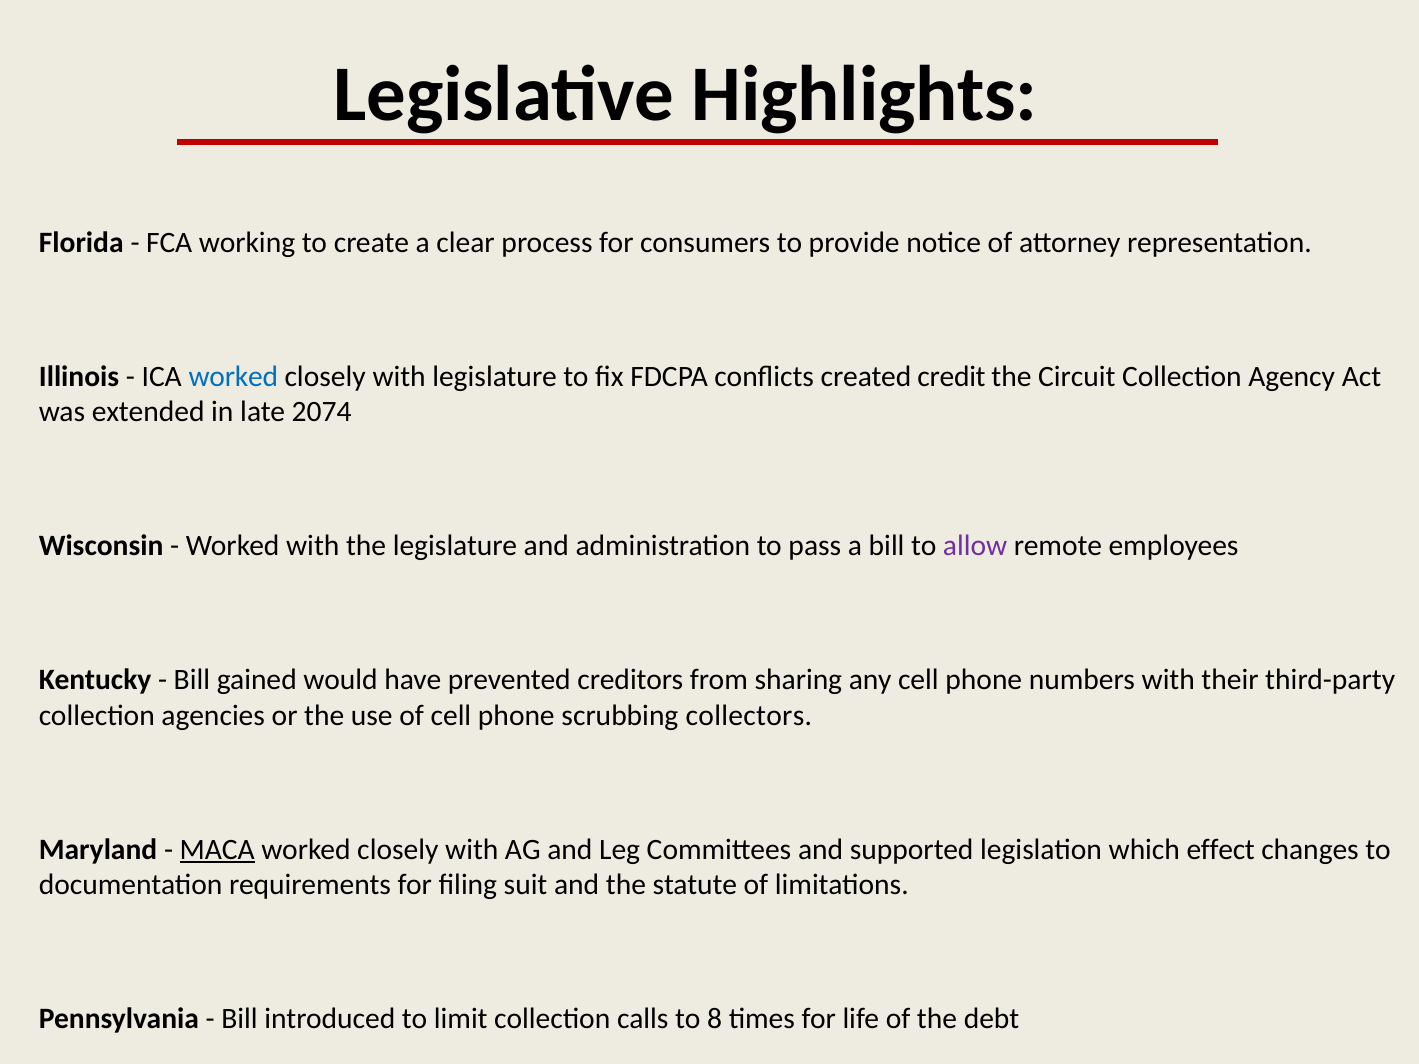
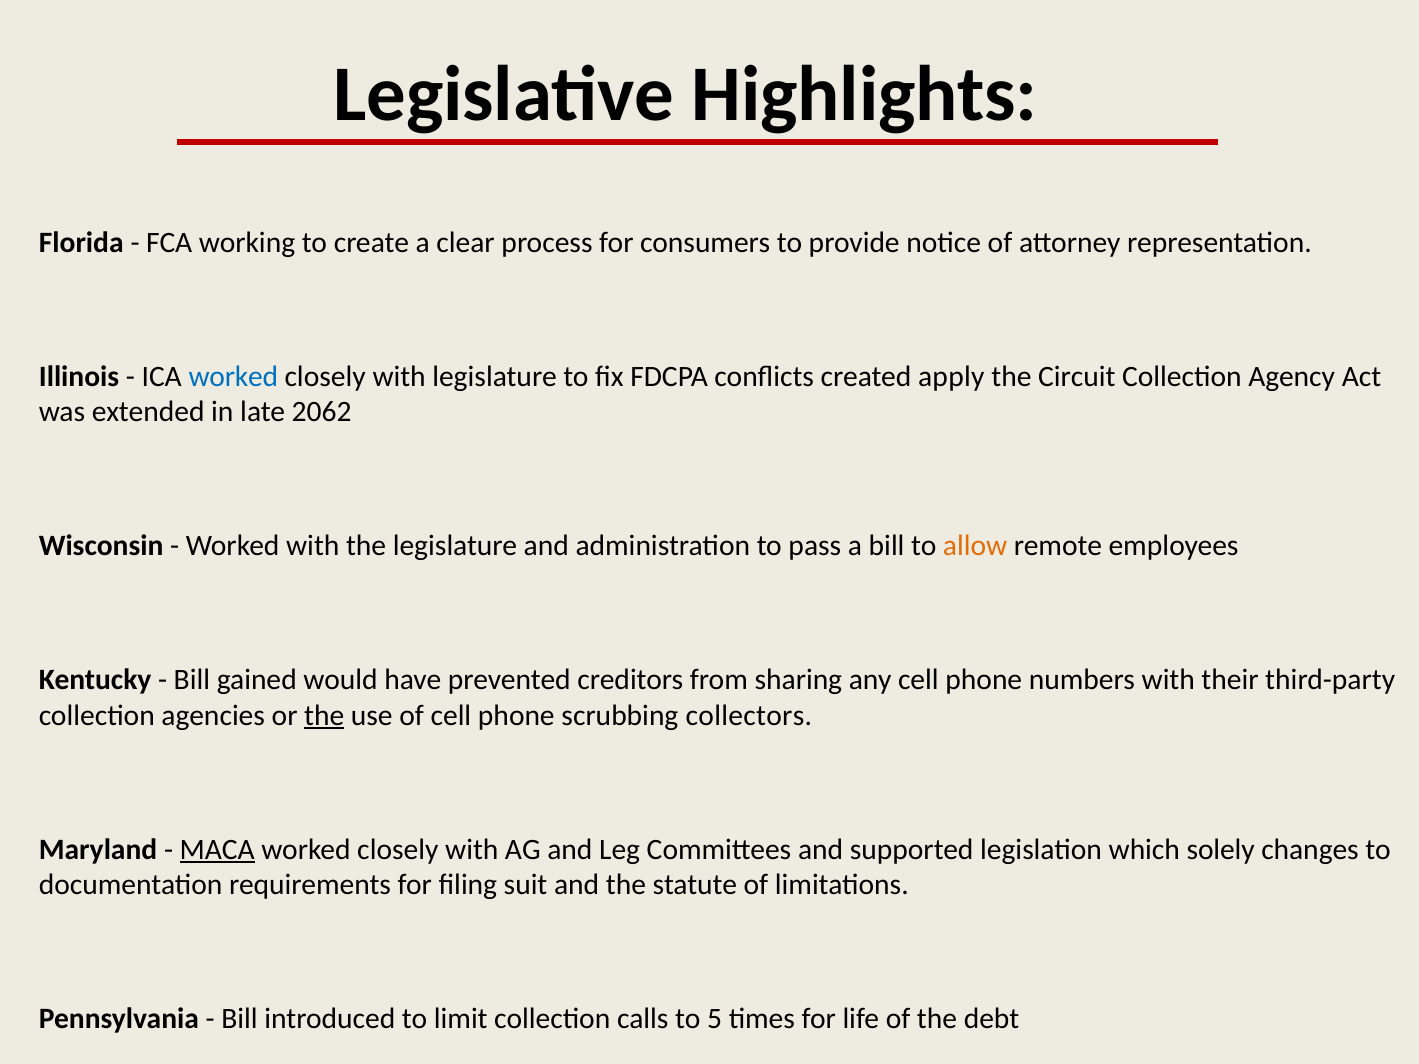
credit: credit -> apply (951, 377)
2074: 2074 -> 2062 (322, 412)
allow colour: purple -> orange (975, 546)
the underline: none -> present (324, 716)
effect: effect -> solely (1221, 850)
8: 8 -> 5 (715, 1019)
